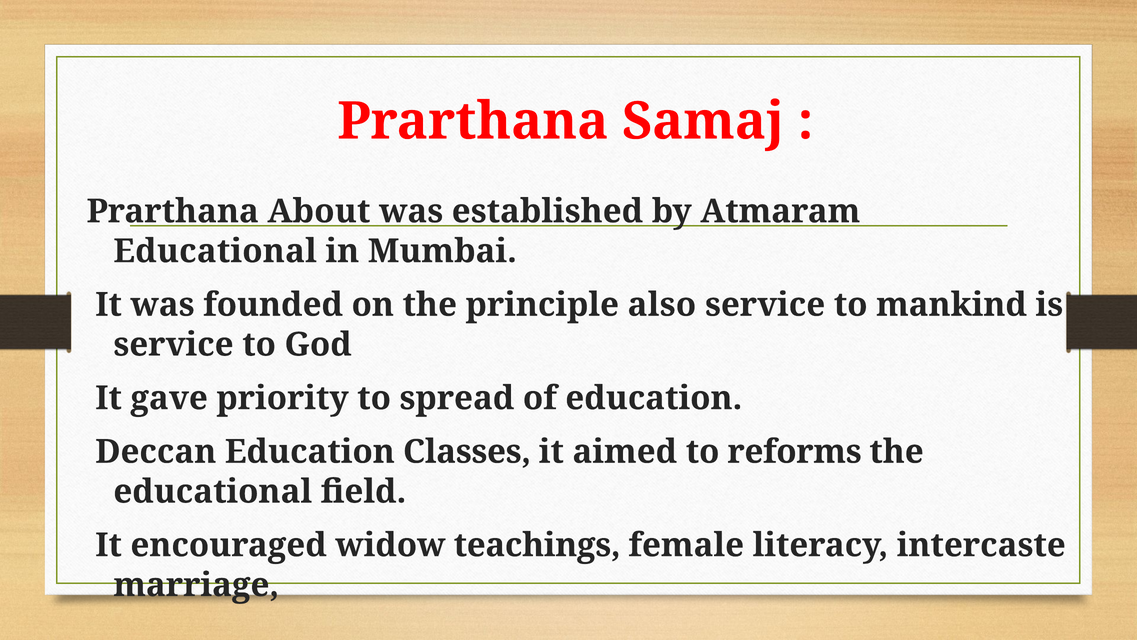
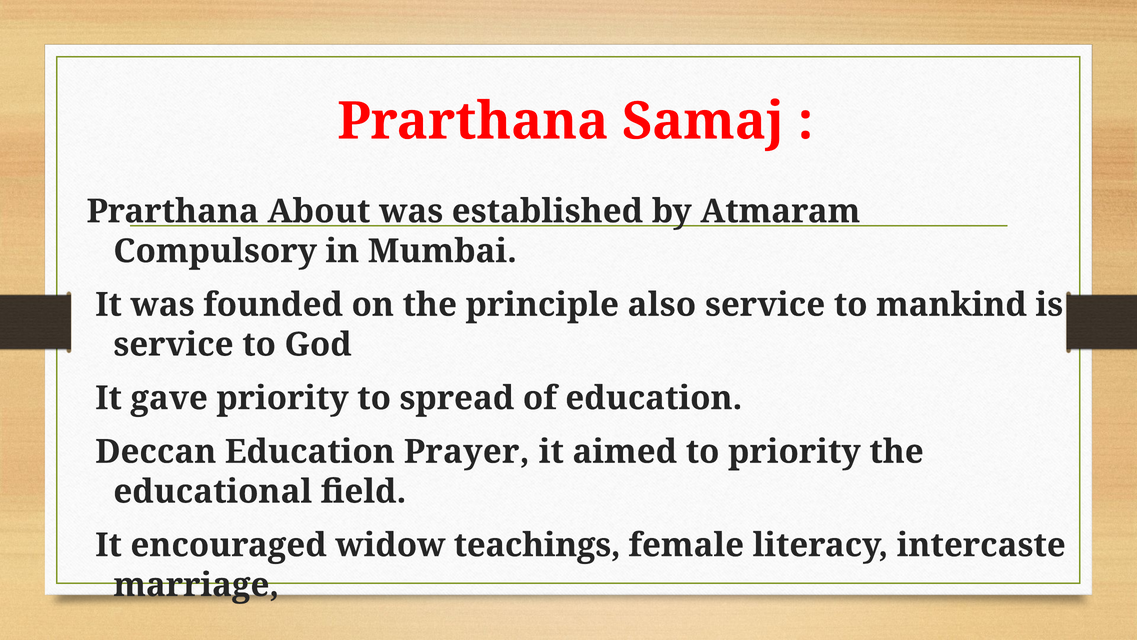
Educational: Educational -> Compulsory (215, 251)
Classes: Classes -> Prayer (467, 452)
to reforms: reforms -> priority (794, 452)
